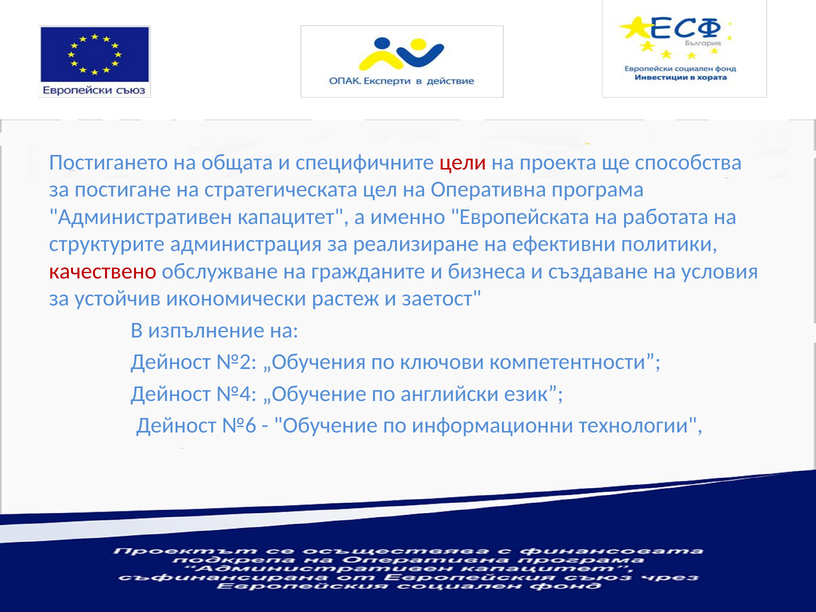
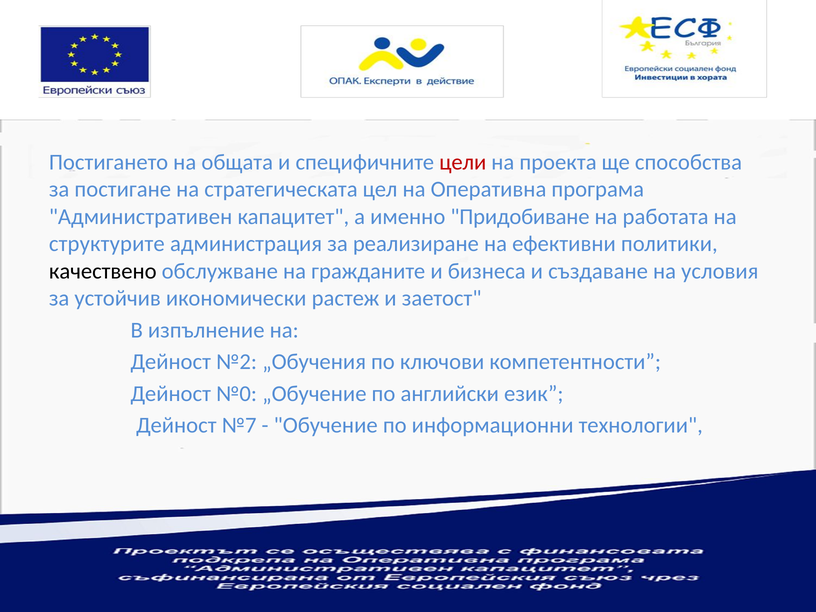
Европейската: Европейската -> Придобиване (520, 217)
качествено colour: red -> black (103, 271)
№4: №4 -> №0 (237, 394)
№6: №6 -> №7 (239, 425)
